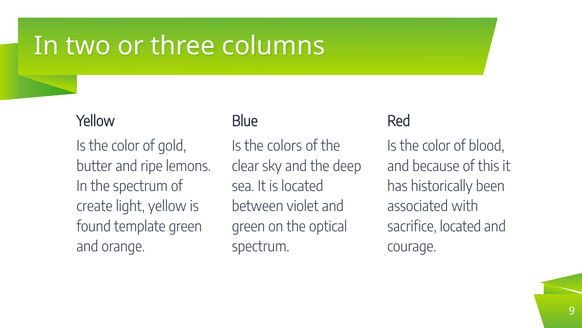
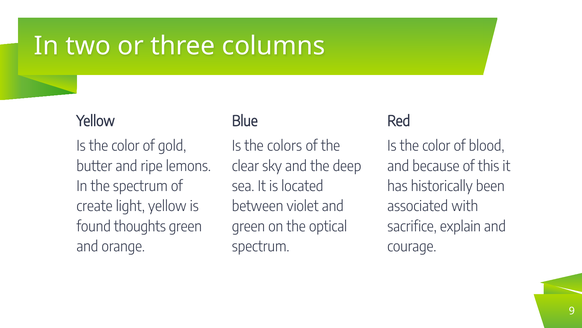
template: template -> thoughts (140, 226)
sacrifice located: located -> explain (460, 226)
